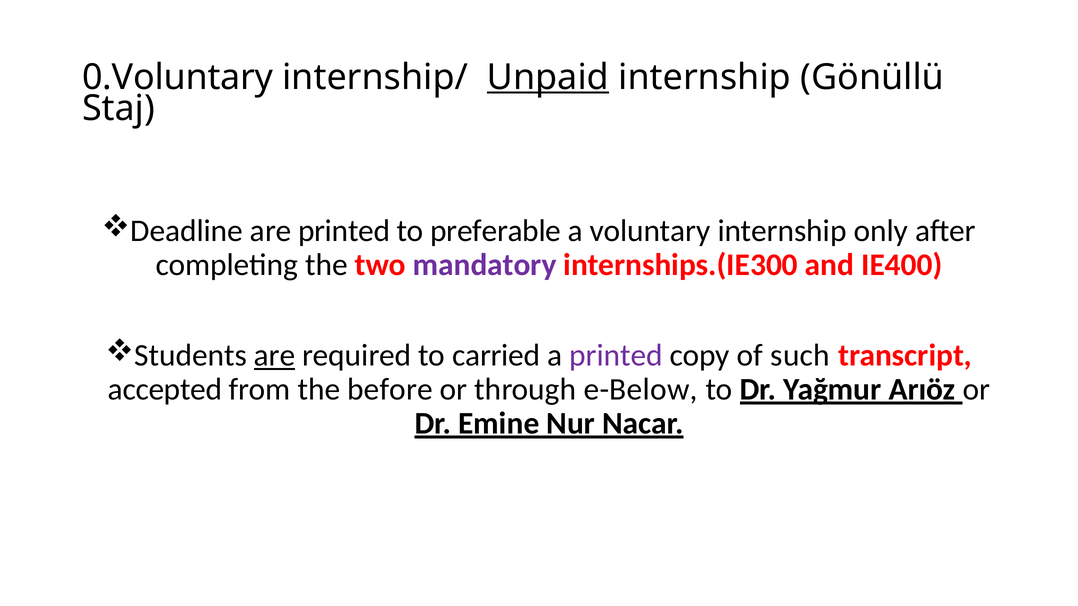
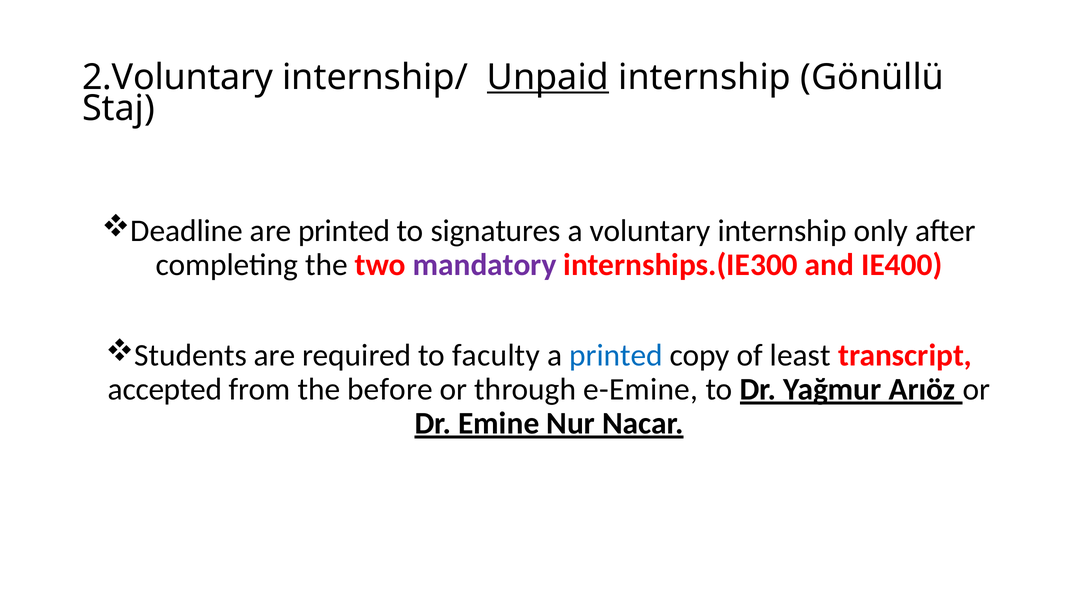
0.Voluntary: 0.Voluntary -> 2.Voluntary (178, 77)
preferable: preferable -> signatures (496, 231)
are underline: present -> none (275, 356)
carried: carried -> faculty (496, 356)
printed colour: purple -> blue (616, 356)
such: such -> least (800, 356)
e-Below: e-Below -> e-Emine (641, 390)
